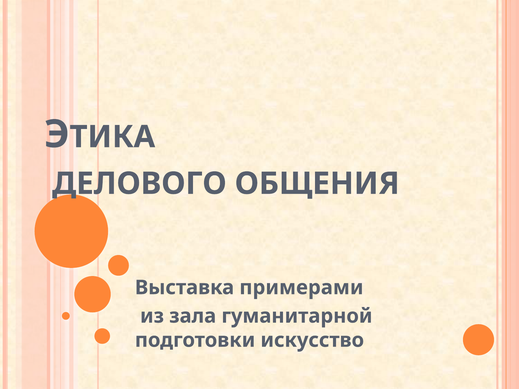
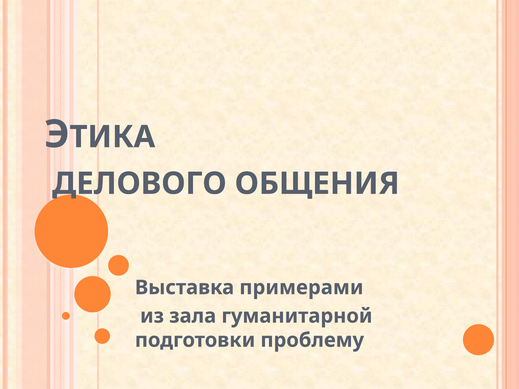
искусство: искусство -> проблему (312, 340)
